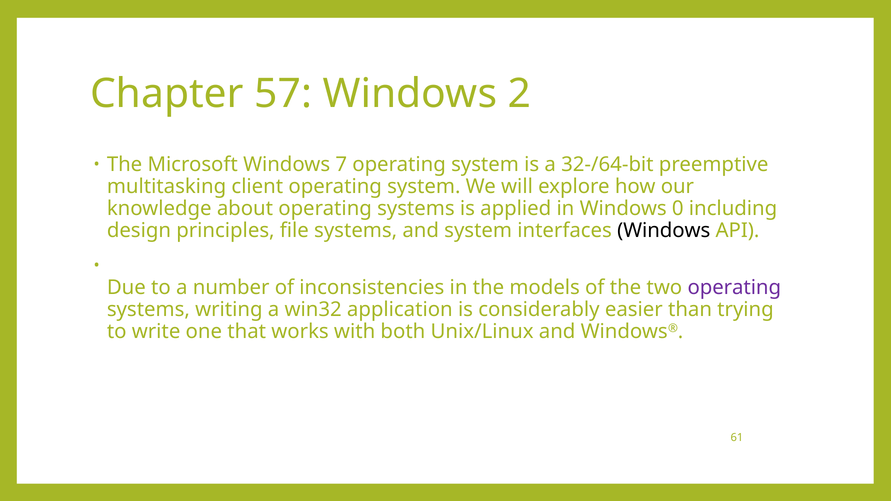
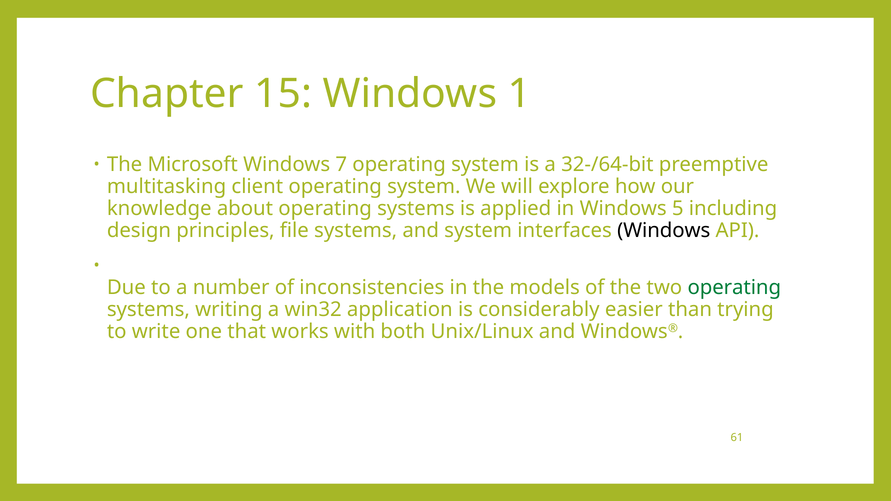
57: 57 -> 15 (283, 94)
2: 2 -> 1 (519, 94)
0: 0 -> 5 (678, 209)
operating colour: purple -> green (734, 288)
